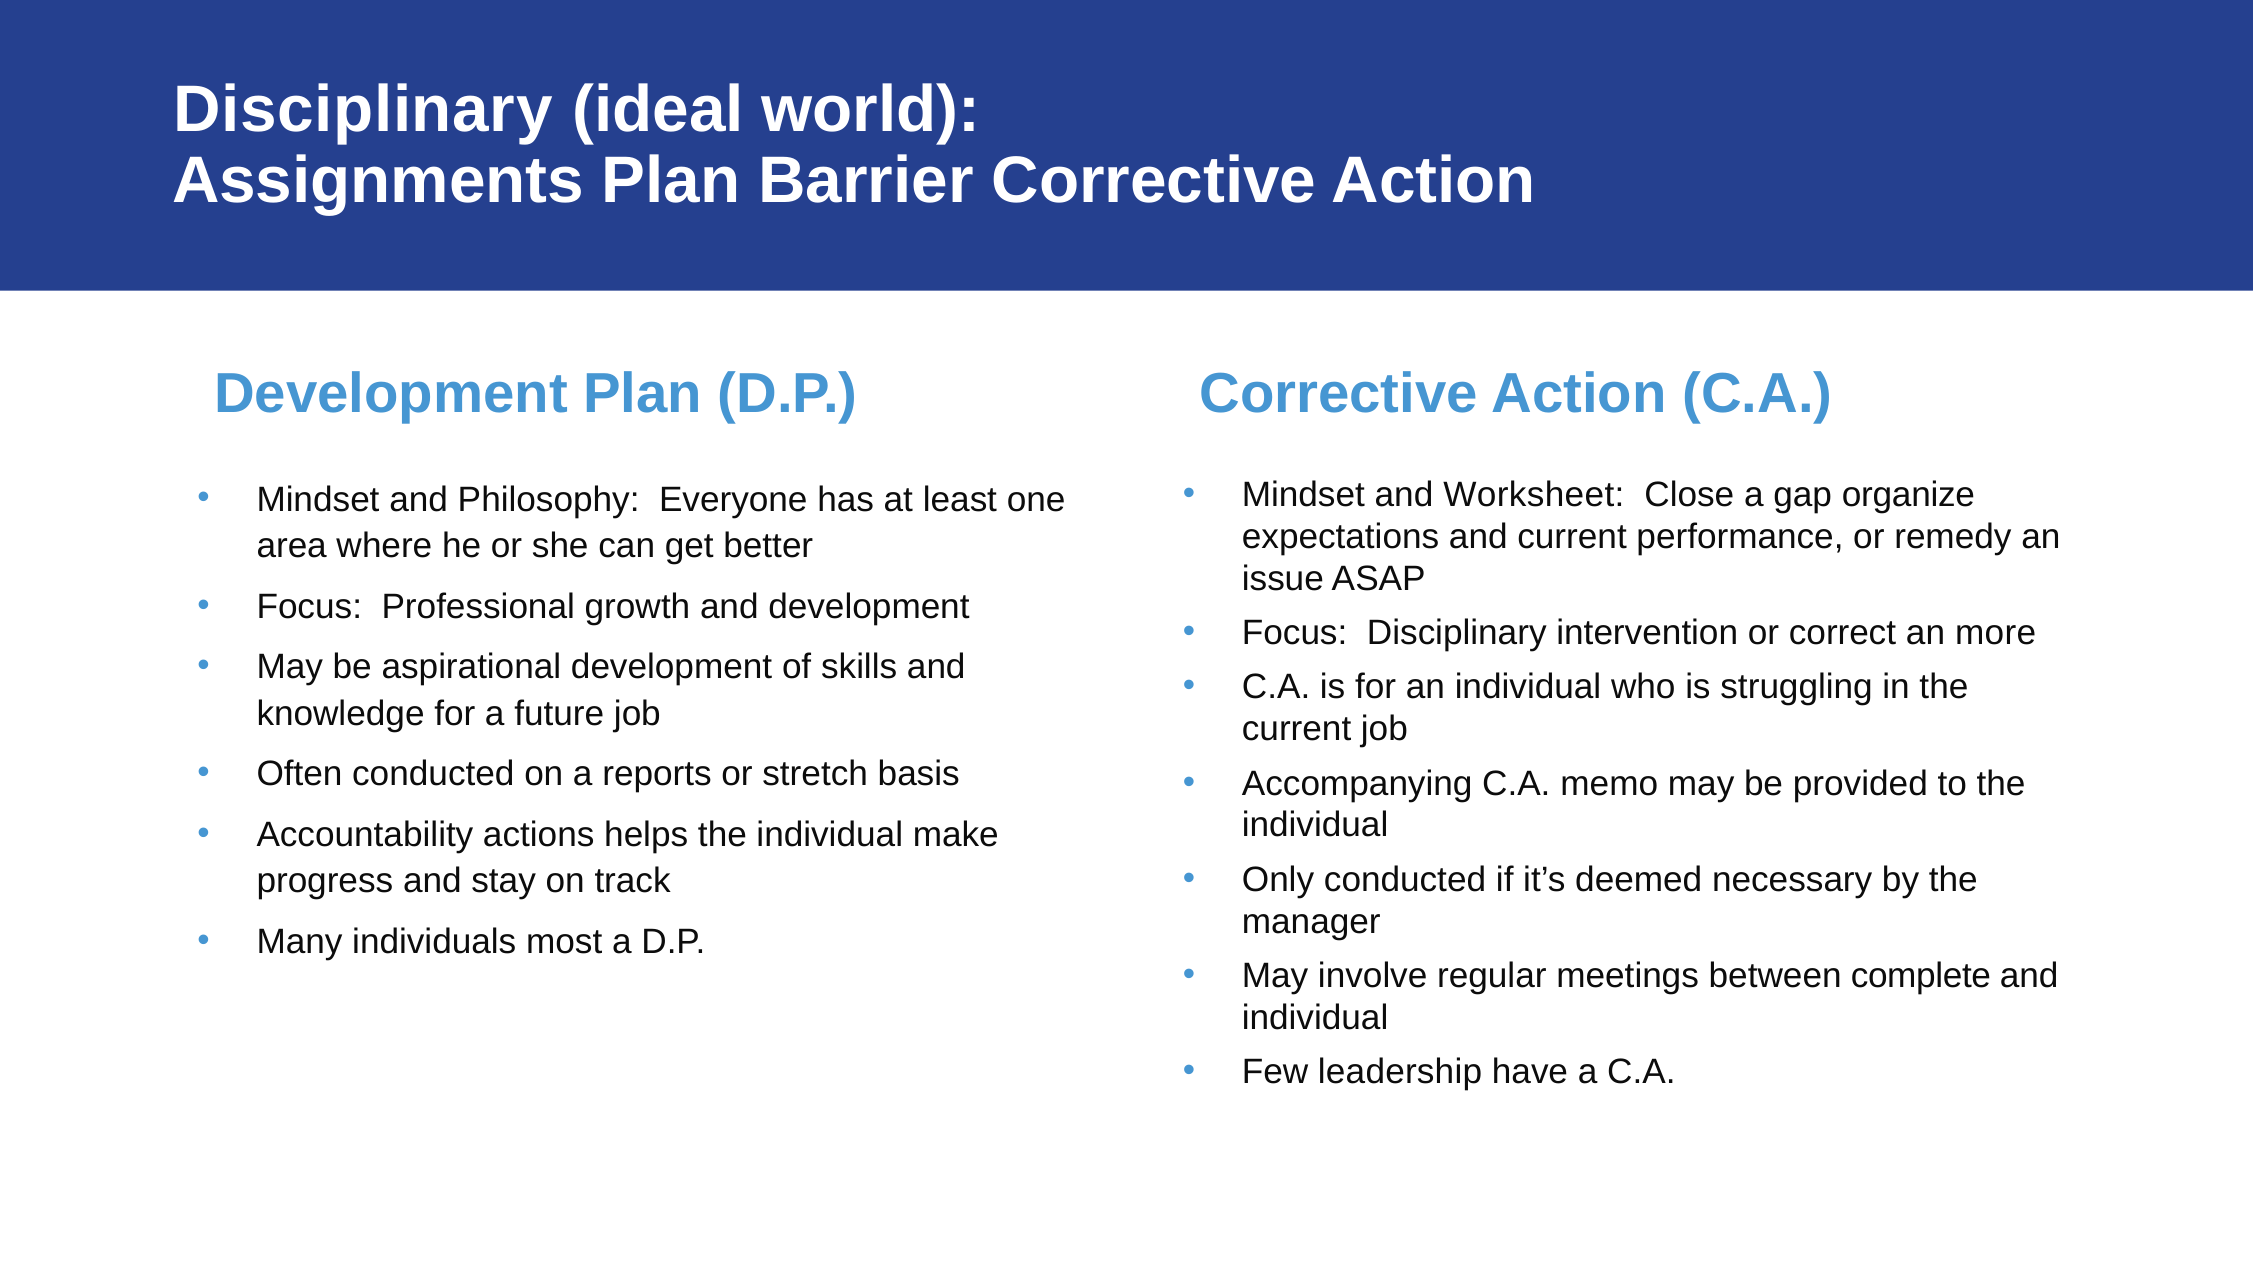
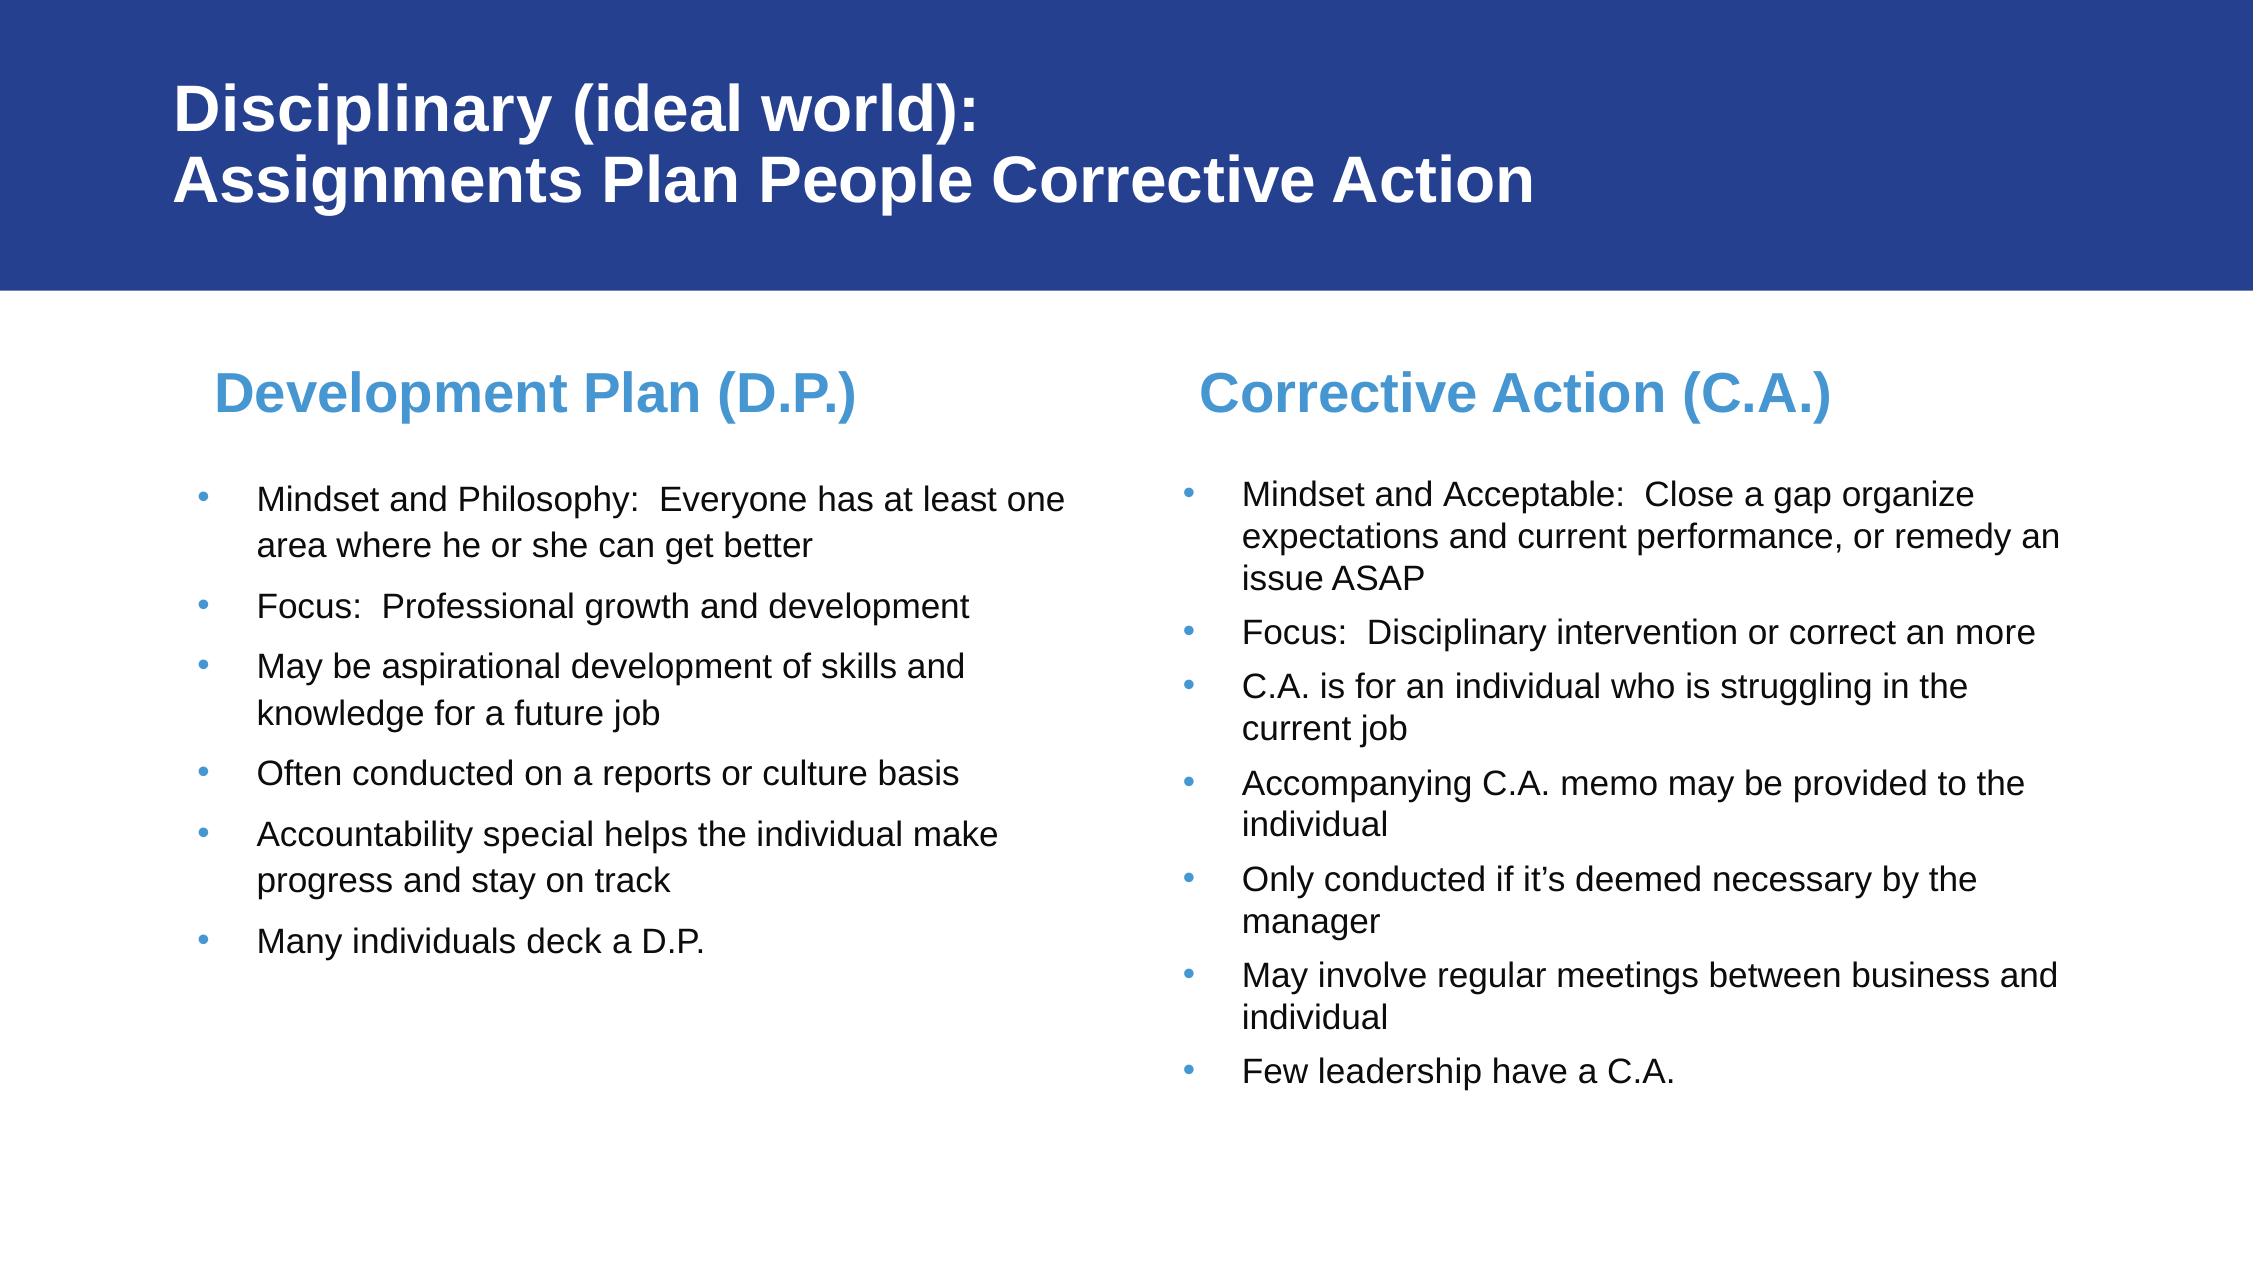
Barrier: Barrier -> People (866, 180)
Worksheet: Worksheet -> Acceptable (1534, 495)
stretch: stretch -> culture (815, 774)
actions: actions -> special (539, 834)
most: most -> deck (564, 941)
complete: complete -> business (1921, 975)
